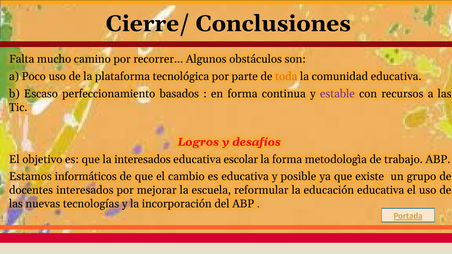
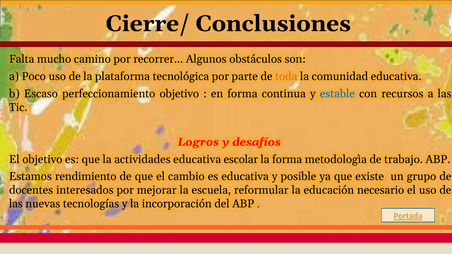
perfeccionamiento basados: basados -> objetivo (179, 94)
estable colour: purple -> blue (337, 94)
la interesados: interesados -> actividades (142, 159)
informáticos: informáticos -> rendimiento (86, 177)
educación educativa: educativa -> necesario (381, 190)
